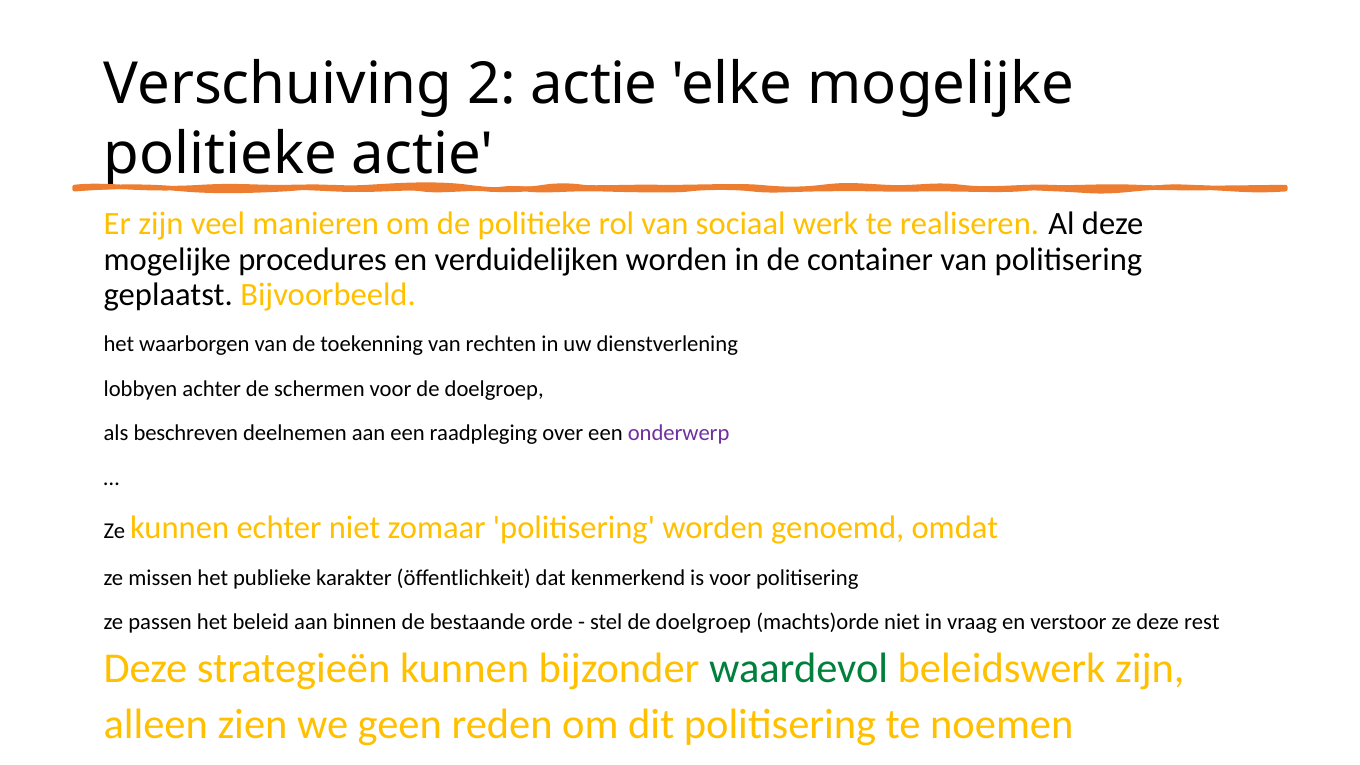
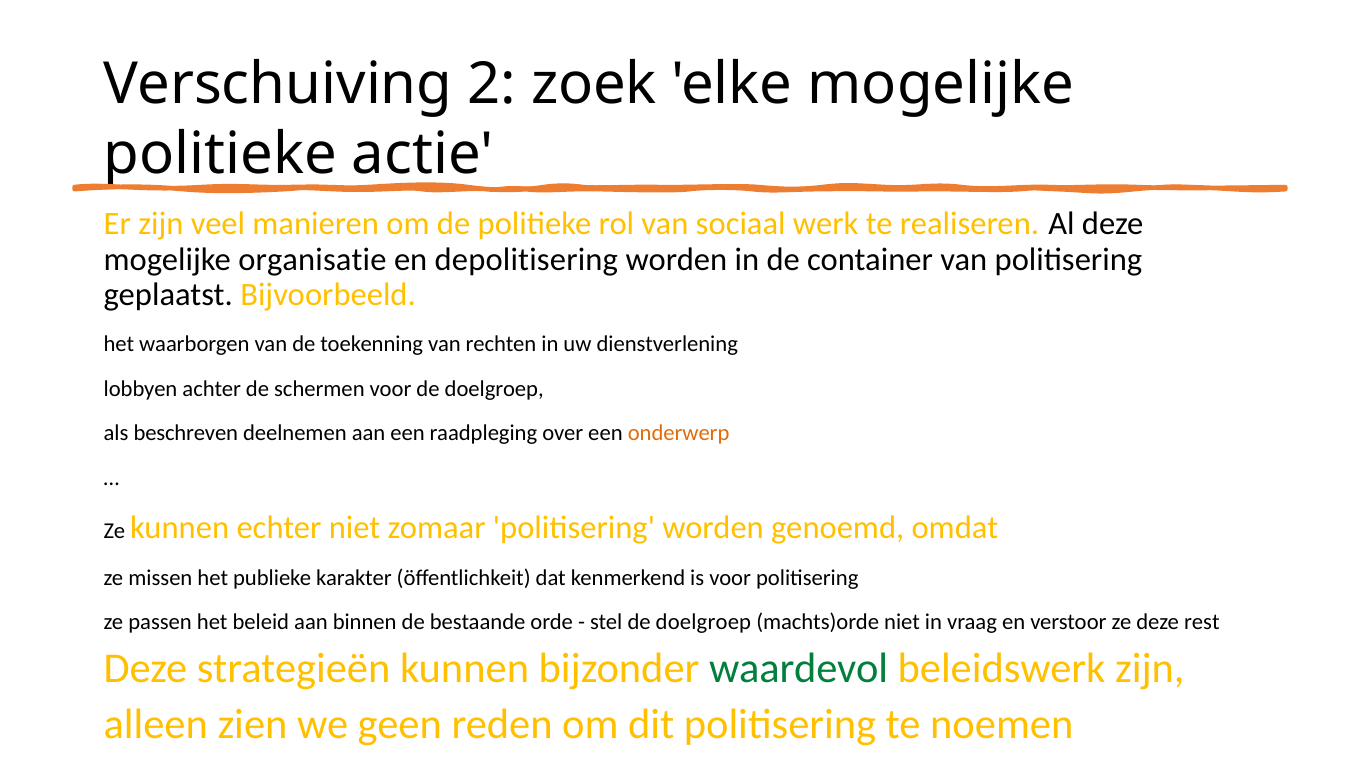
2 actie: actie -> zoek (594, 85)
procedures: procedures -> organisatie (312, 259)
verduidelijken: verduidelijken -> depolitisering (526, 259)
onderwerp colour: purple -> orange (679, 433)
